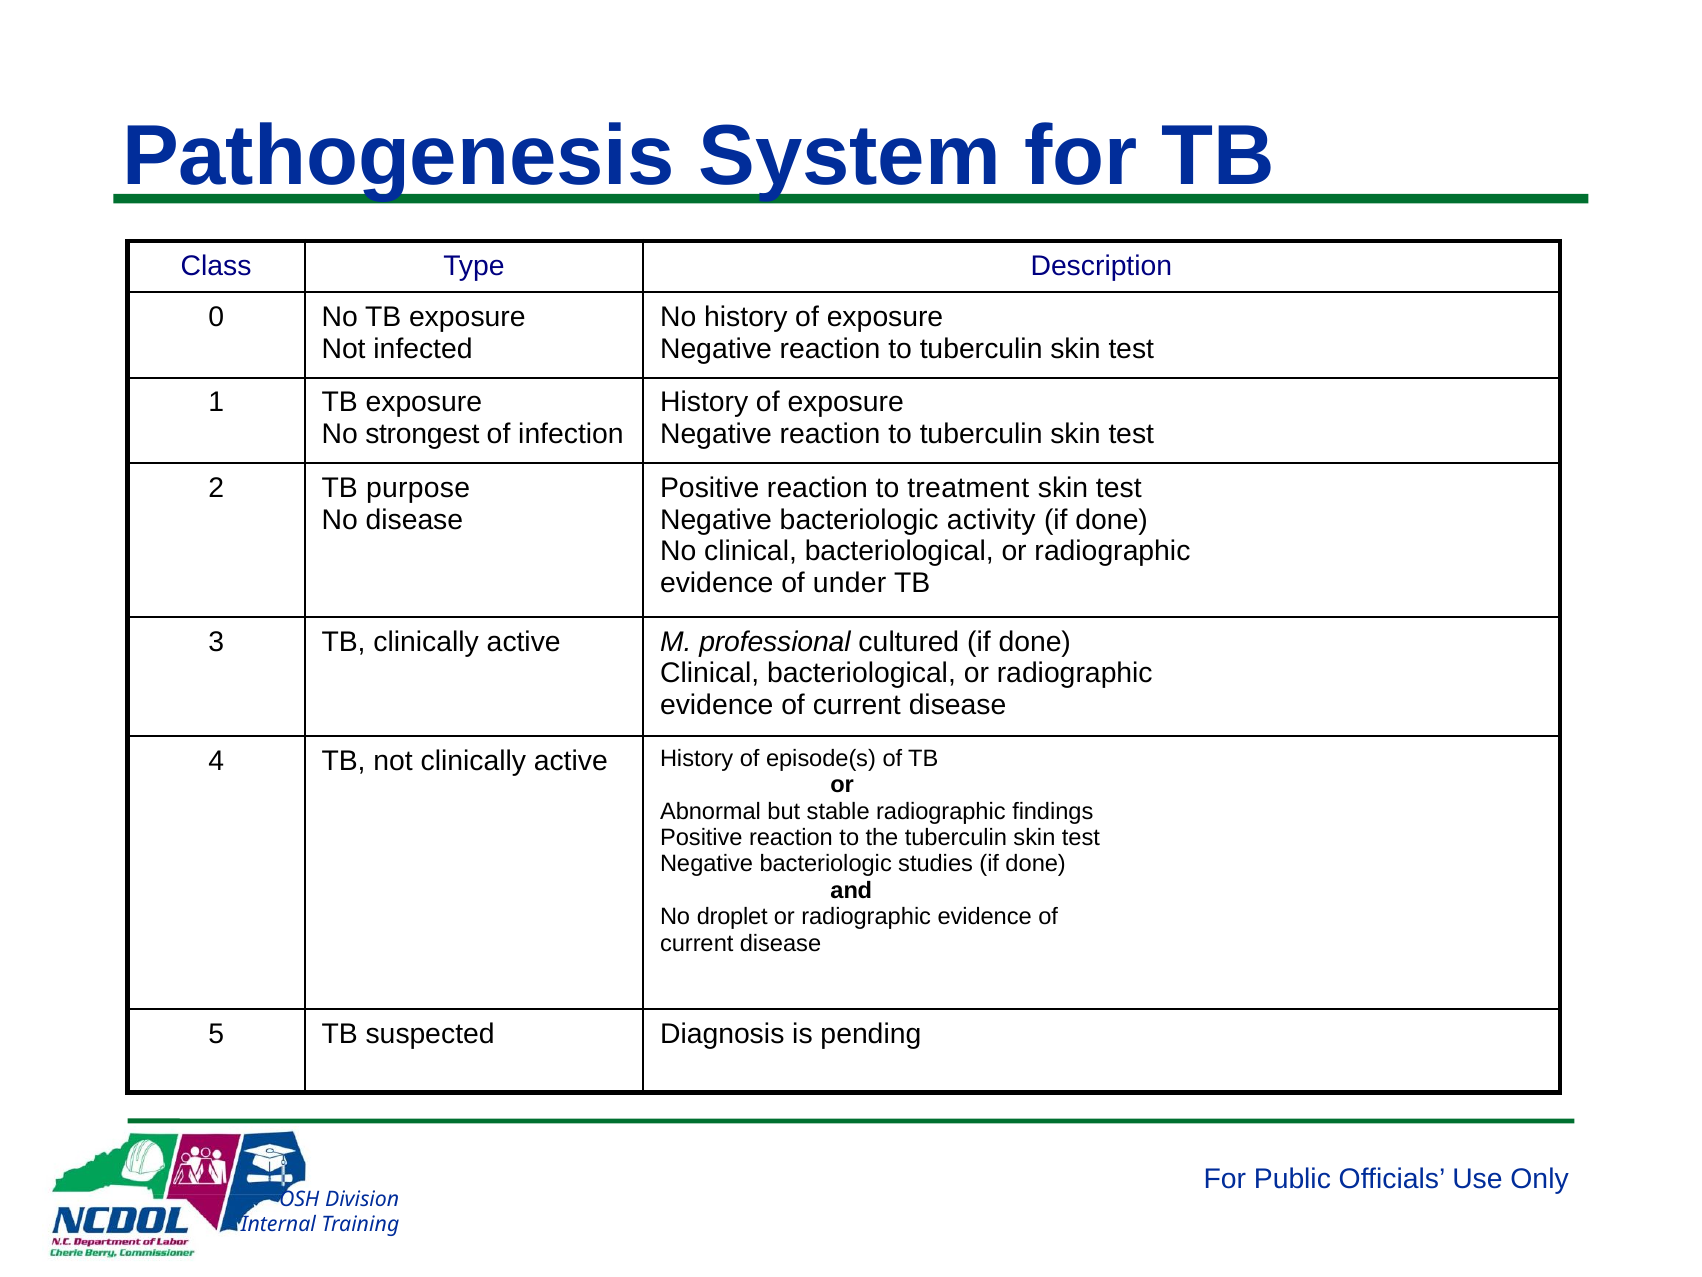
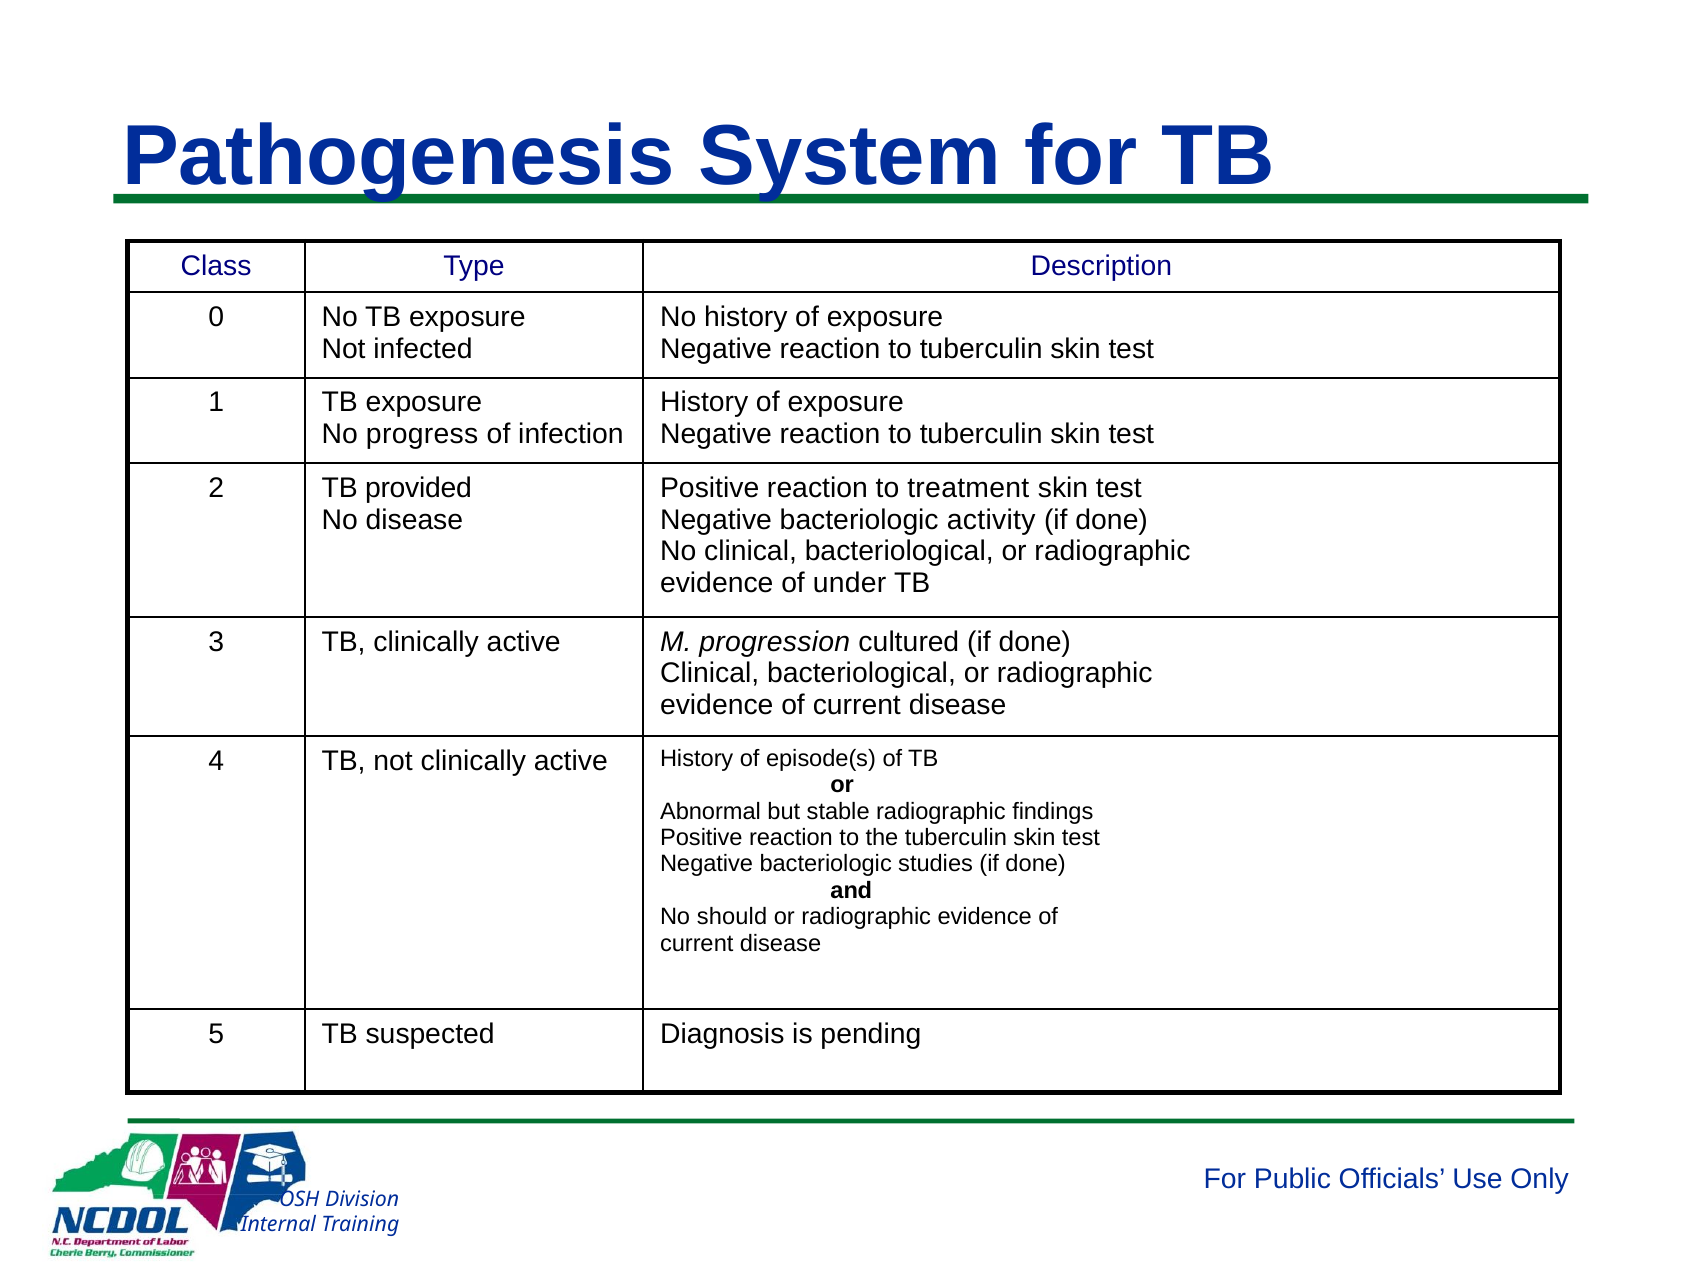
strongest: strongest -> progress (422, 434)
purpose: purpose -> provided (418, 488)
professional: professional -> progression (775, 641)
droplet: droplet -> should (732, 917)
